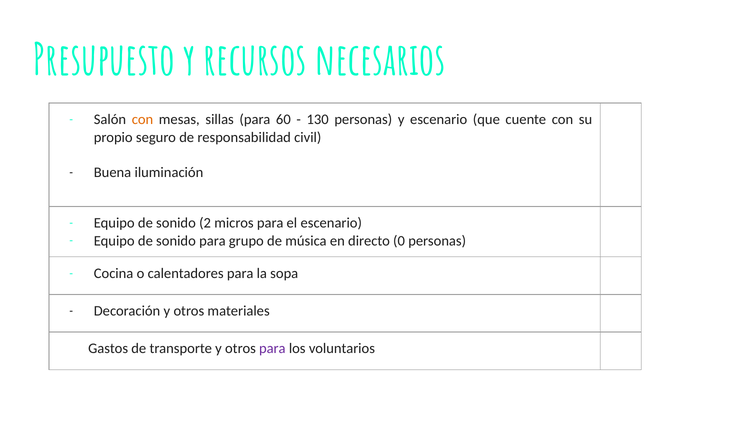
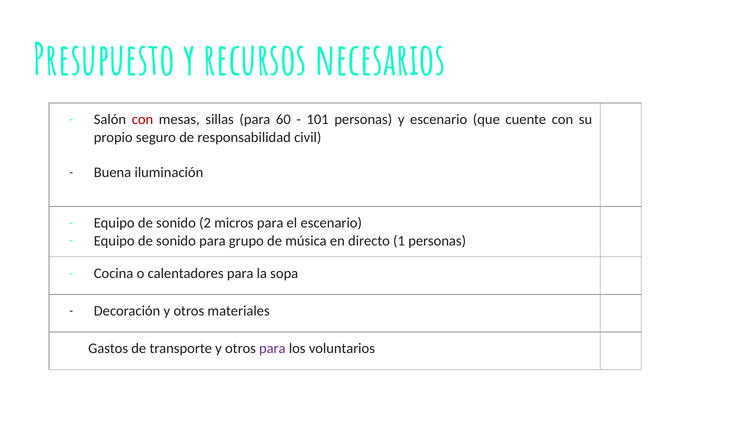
con colour: orange -> red (143, 119)
130: 130 -> 101 (318, 119)
0: 0 -> 1 (399, 241)
